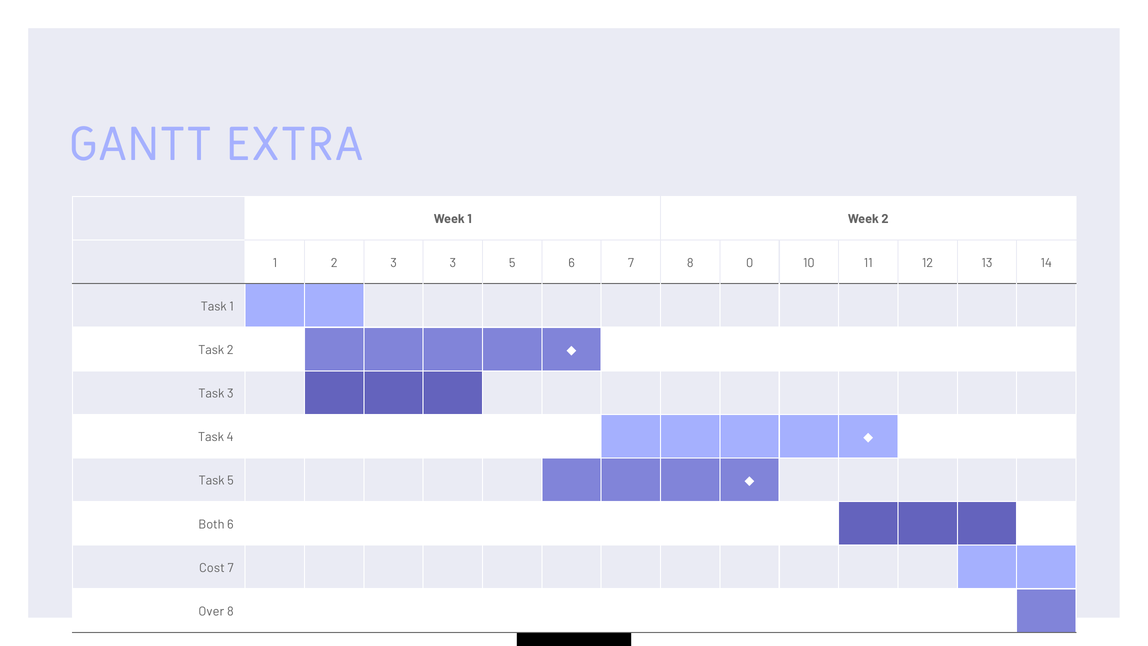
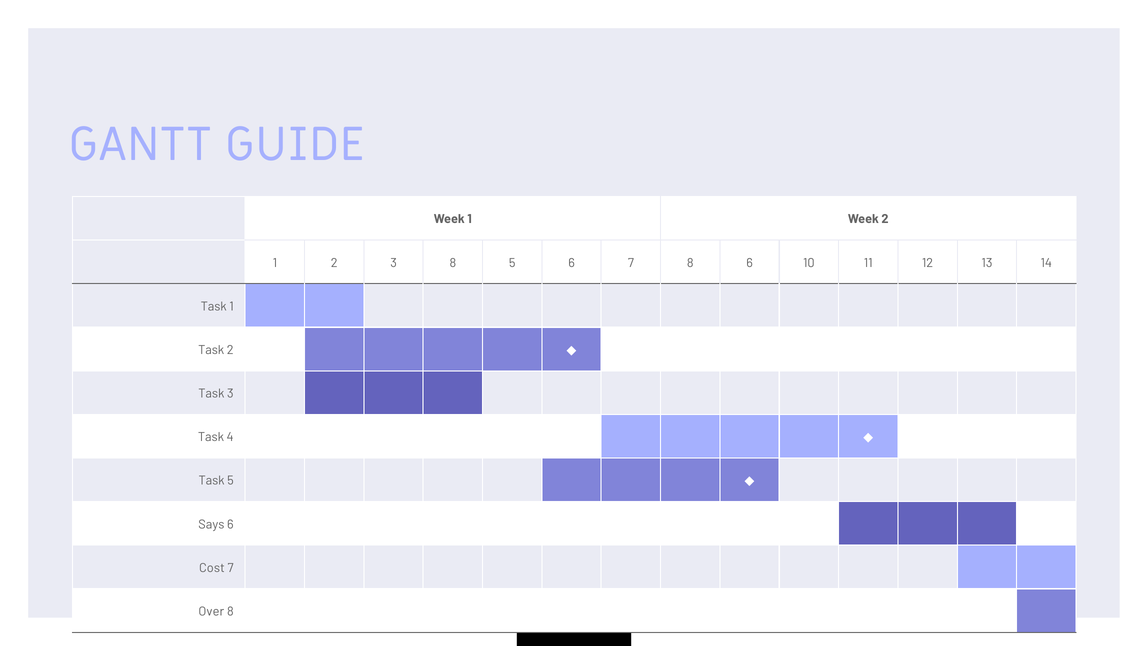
EXTRA: EXTRA -> GUIDE (295, 144)
3 3: 3 -> 8 (453, 263)
8 0: 0 -> 6 (750, 263)
Both: Both -> Says (211, 524)
